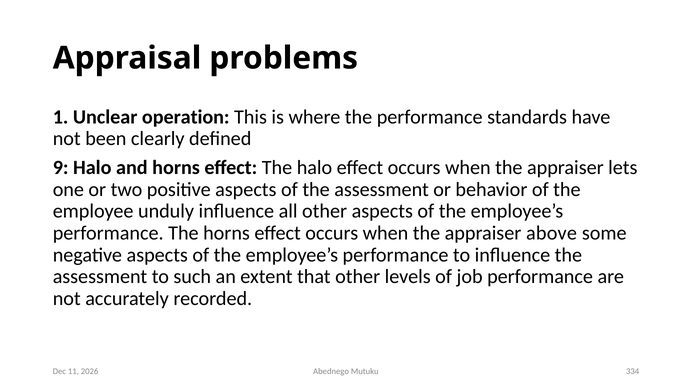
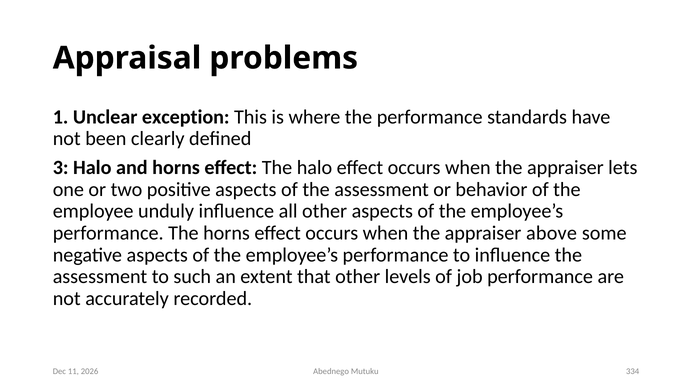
operation: operation -> exception (186, 117)
9: 9 -> 3 (61, 168)
